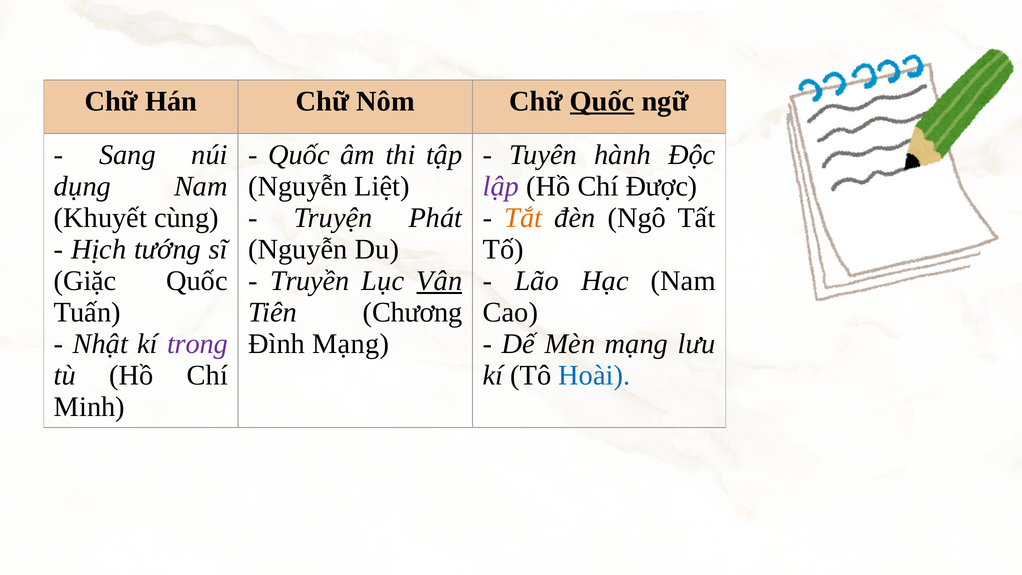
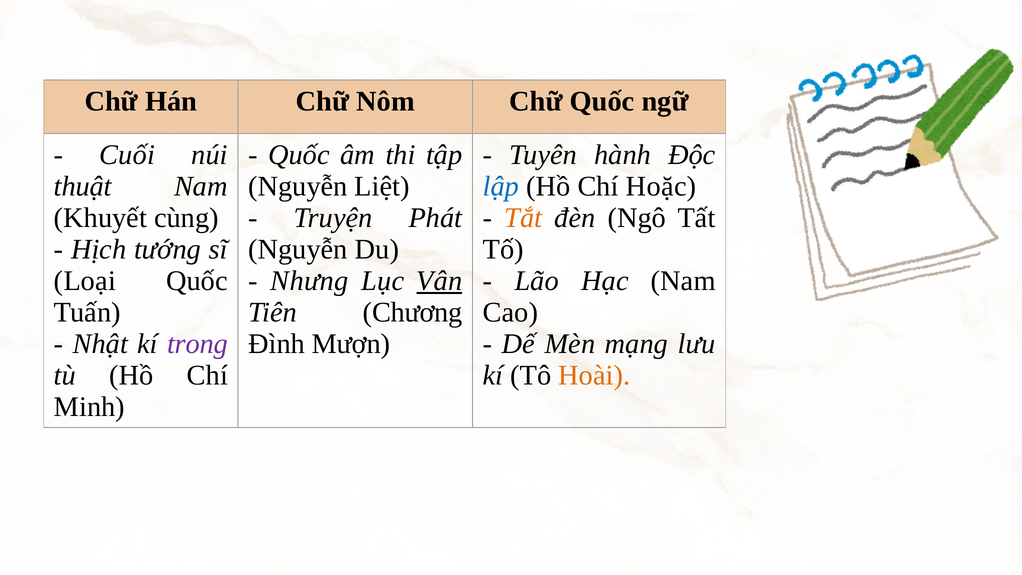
Quốc underline: present -> none (602, 101)
Sang: Sang -> Cuối (127, 155)
dụng: dụng -> thuật (83, 186)
lập colour: purple -> blue (501, 186)
Được: Được -> Hoặc (661, 186)
Giặc: Giặc -> Loại (85, 281)
Truyền: Truyền -> Nhưng (309, 281)
Đình Mạng: Mạng -> Mượn (351, 344)
Hoài colour: blue -> orange (594, 375)
